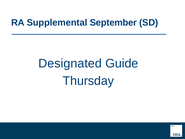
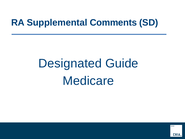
September: September -> Comments (113, 22)
Thursday: Thursday -> Medicare (88, 81)
